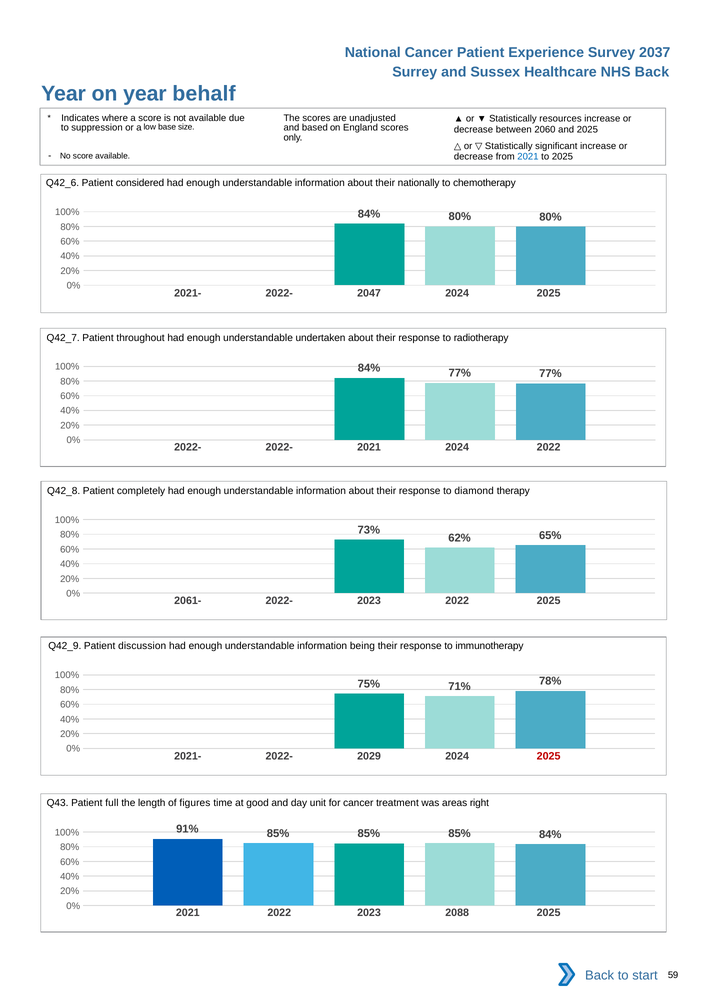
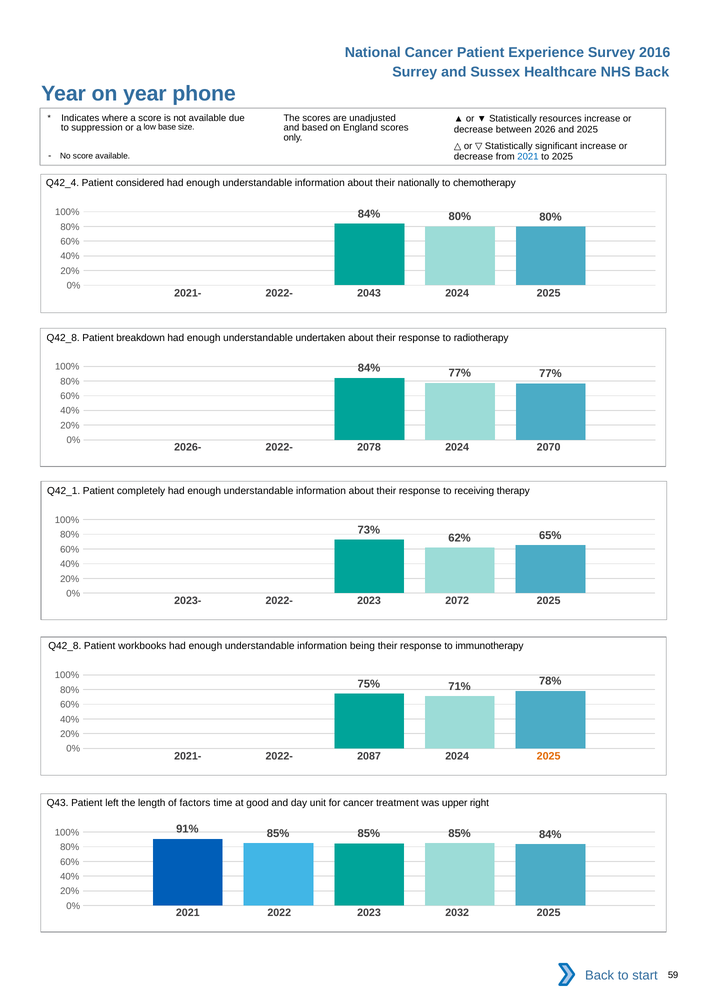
2037: 2037 -> 2016 (655, 53)
behalf: behalf -> phone (204, 94)
2060: 2060 -> 2026 (545, 129)
Q42_6: Q42_6 -> Q42_4 (63, 183)
2047: 2047 -> 2043 (369, 293)
Q42_7: Q42_7 -> Q42_8 (63, 338)
throughout: throughout -> breakdown (141, 338)
2022-: 2022- -> 2026- (188, 447)
2022- 2021: 2021 -> 2078 (369, 447)
2024 2022: 2022 -> 2070 (549, 447)
Q42_8: Q42_8 -> Q42_1 (64, 490)
diamond: diamond -> receiving (474, 490)
2061-: 2061- -> 2023- (188, 600)
2023 2022: 2022 -> 2072 (457, 600)
Q42_9: Q42_9 -> Q42_8 (65, 645)
discussion: discussion -> workbooks (142, 645)
2029: 2029 -> 2087 (369, 755)
2025 colour: red -> orange (549, 755)
full: full -> left (112, 802)
figures: figures -> factors (195, 802)
areas: areas -> upper (455, 802)
2088: 2088 -> 2032 (457, 912)
